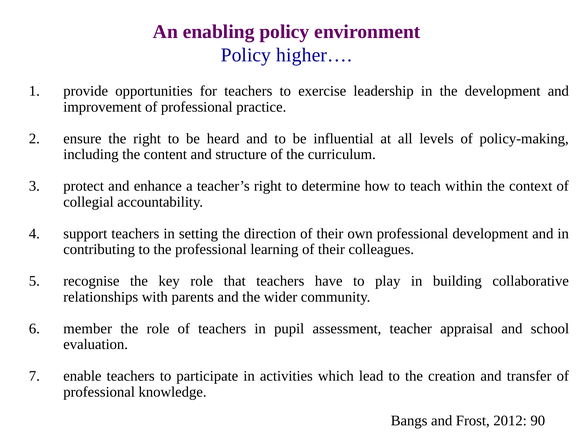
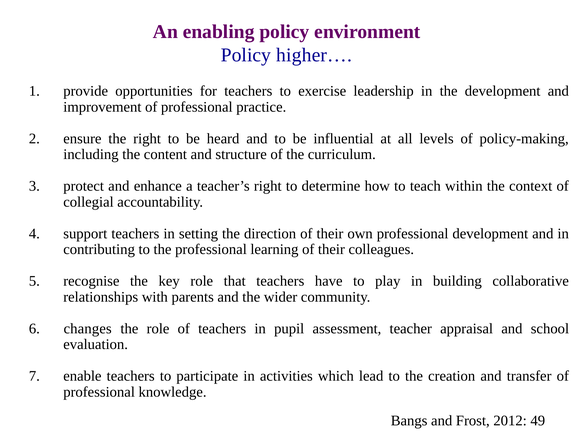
member: member -> changes (88, 329)
90: 90 -> 49 (538, 421)
